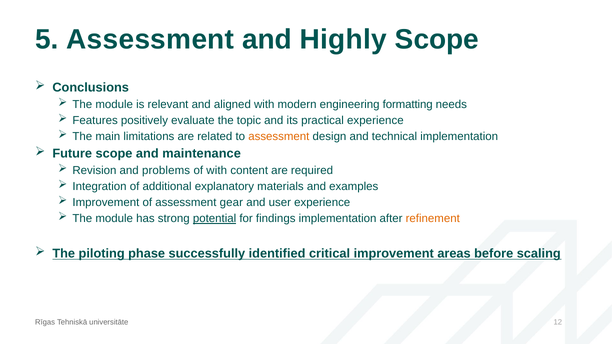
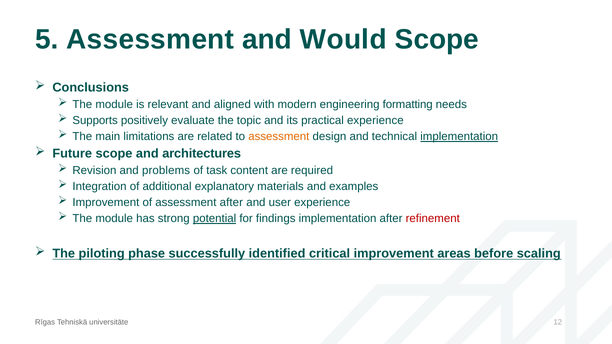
Highly: Highly -> Would (343, 39)
Features: Features -> Supports (95, 121)
implementation underline: none -> present (459, 137)
maintenance: maintenance -> architectures (202, 154)
of with: with -> task (217, 171)
assessment gear: gear -> after (231, 203)
refinement colour: orange -> red (433, 219)
